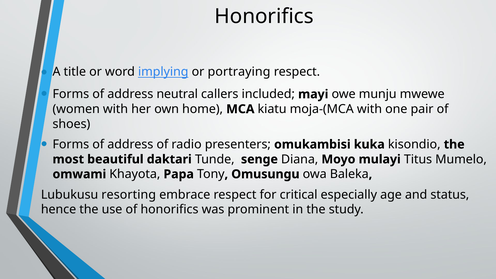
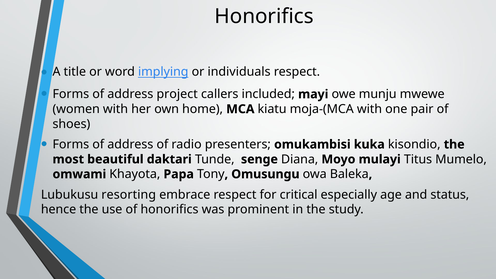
portraying: portraying -> individuals (239, 72)
neutral: neutral -> project (177, 94)
